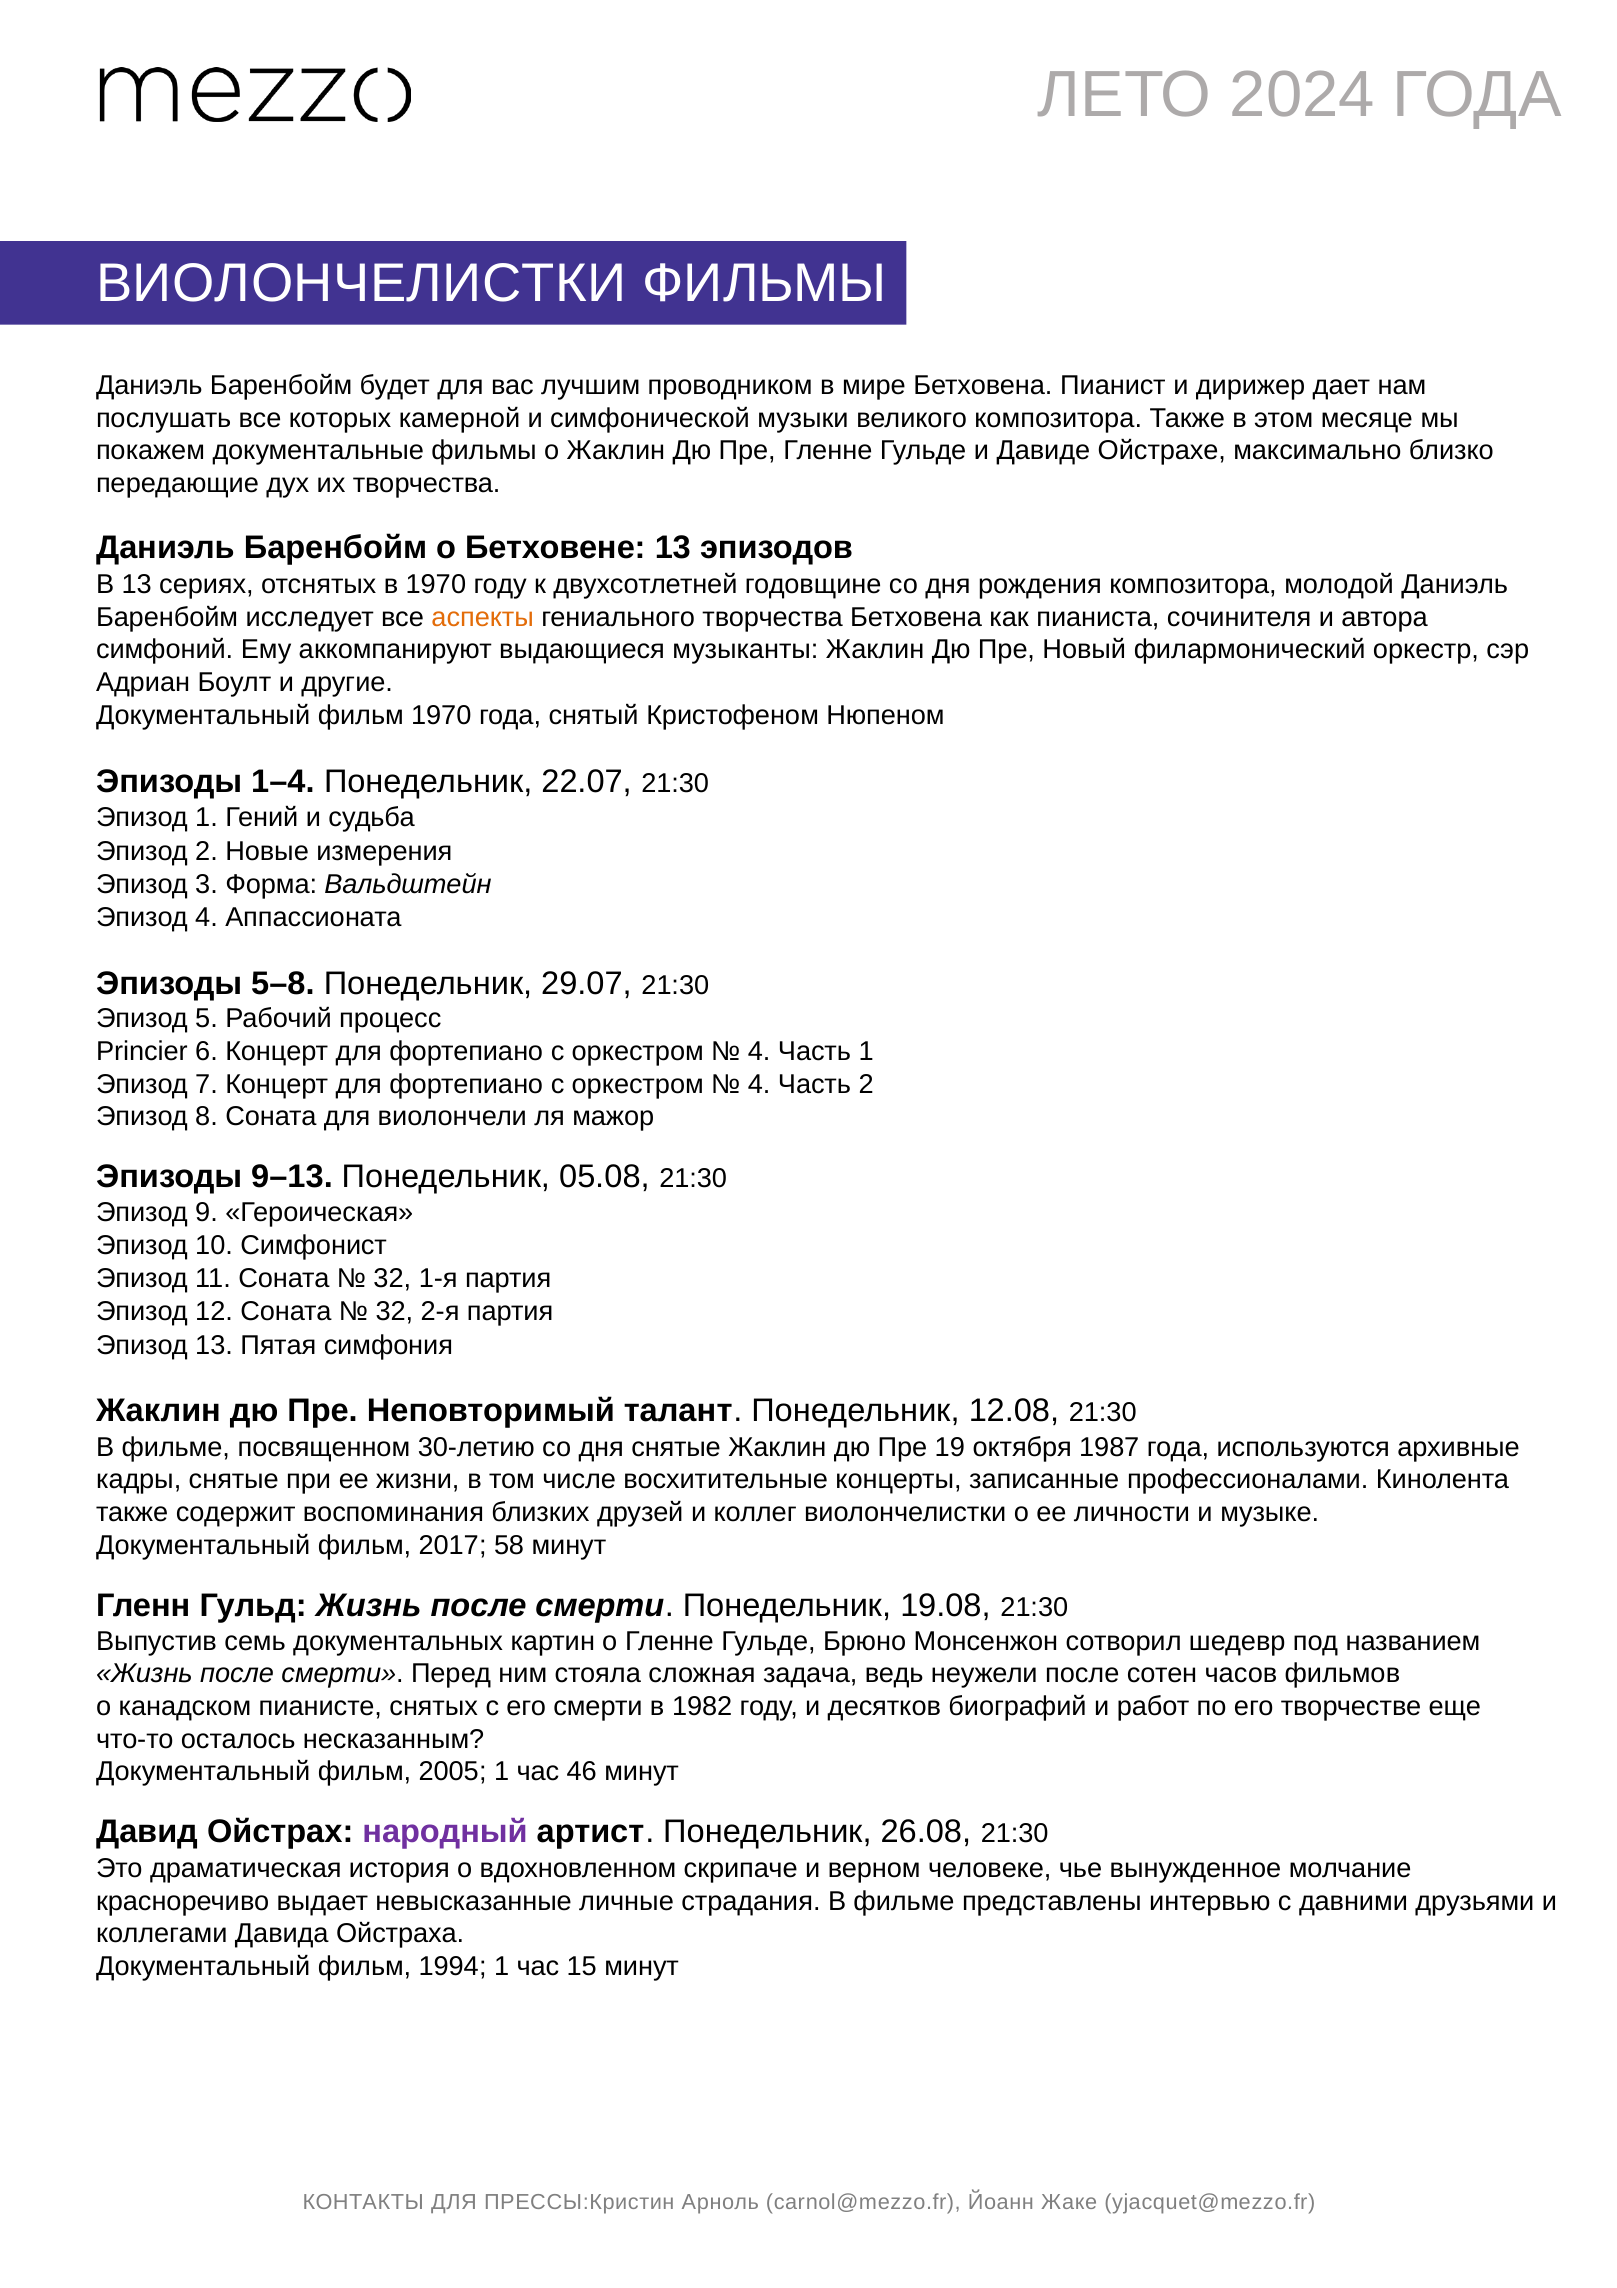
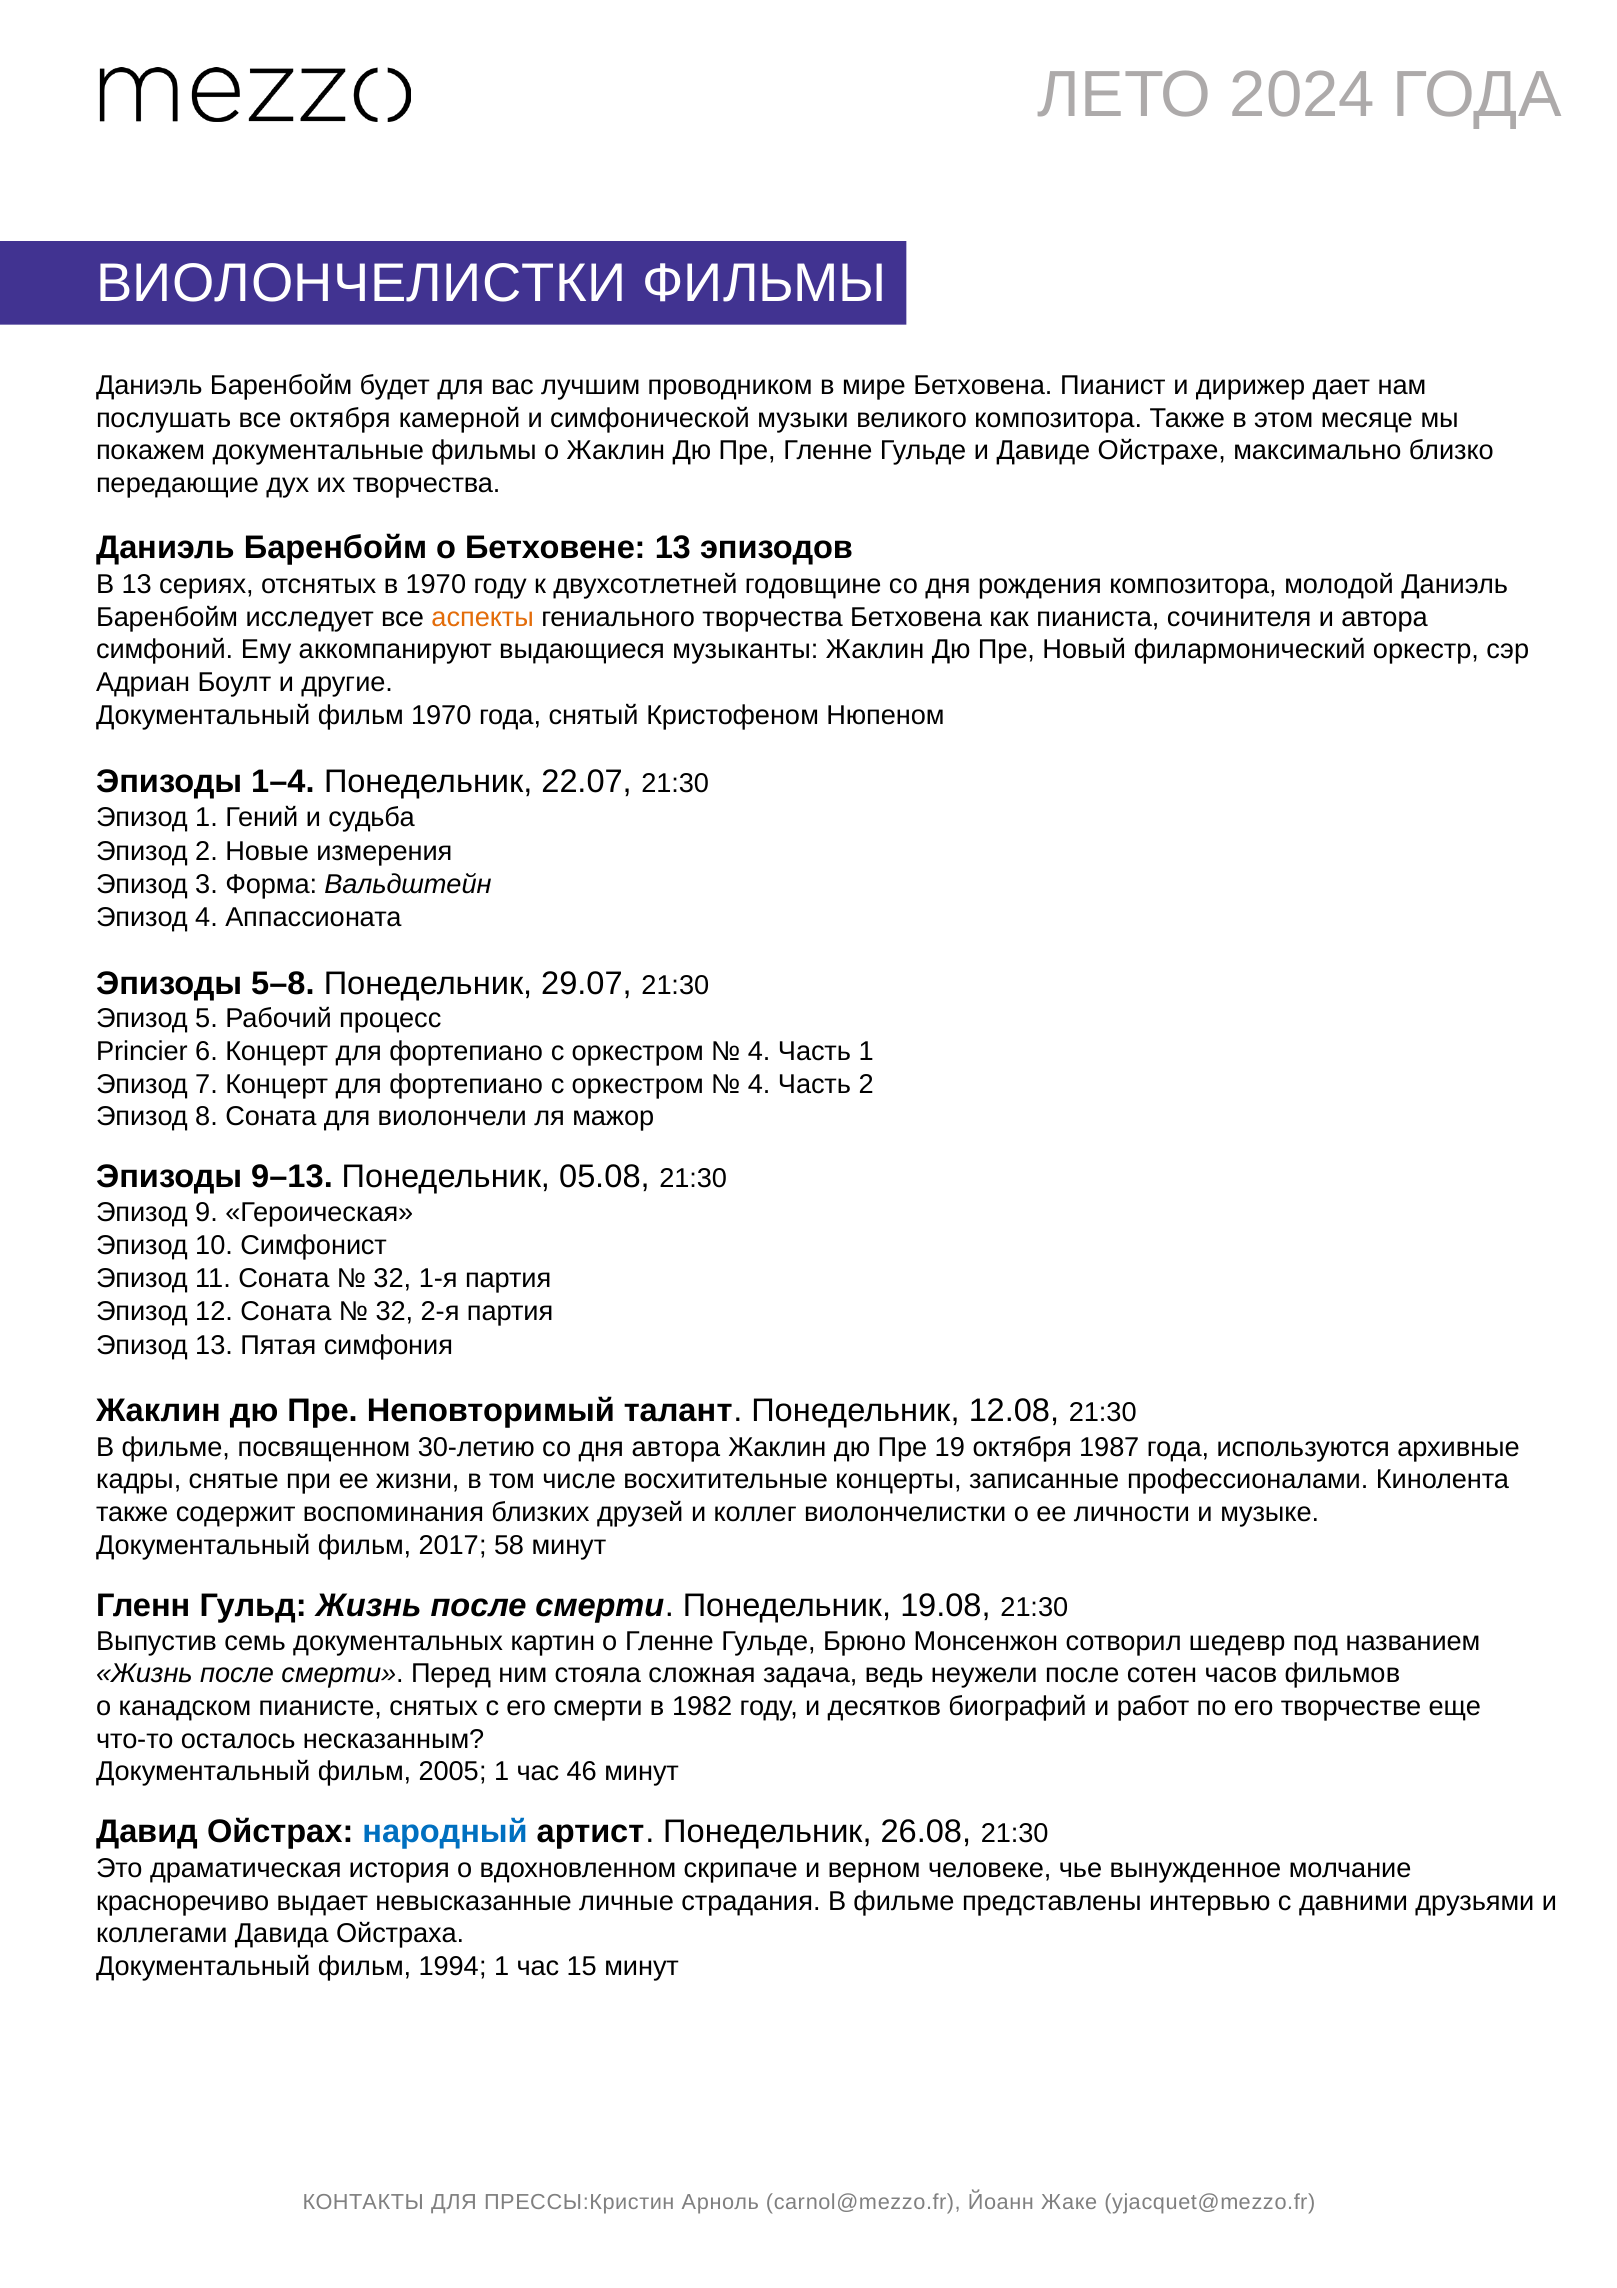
все которых: которых -> октября (340, 418)
дня снятые: снятые -> автора (676, 1447)
народный colour: purple -> blue (445, 1832)
